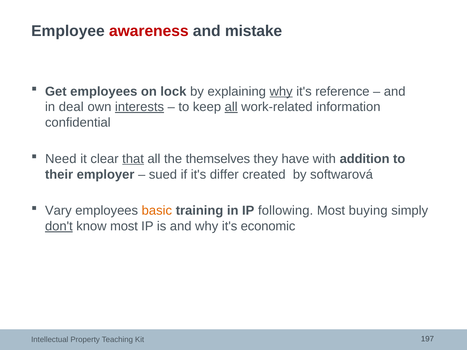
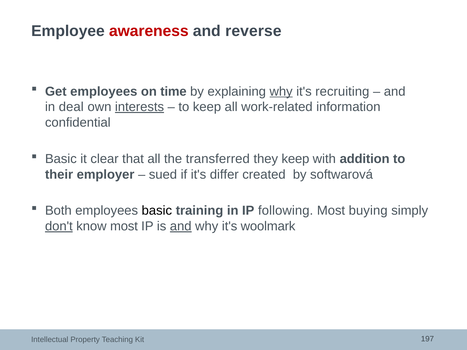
mistake: mistake -> reverse (253, 31)
lock: lock -> time (173, 91)
reference: reference -> recruiting (342, 91)
all underline: present -> none (231, 107)
Need: Need -> Basic (61, 159)
that underline: present -> none (133, 159)
themselves: themselves -> transferred (218, 159)
they have: have -> keep (295, 159)
Vary: Vary -> Both (58, 211)
basic colour: orange -> black (157, 211)
and underline: none -> present (181, 226)
economic: economic -> woolmark (268, 226)
